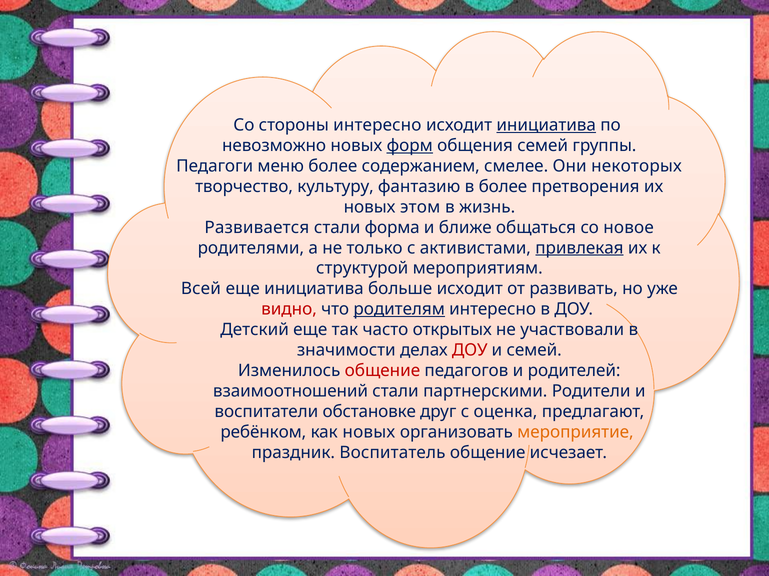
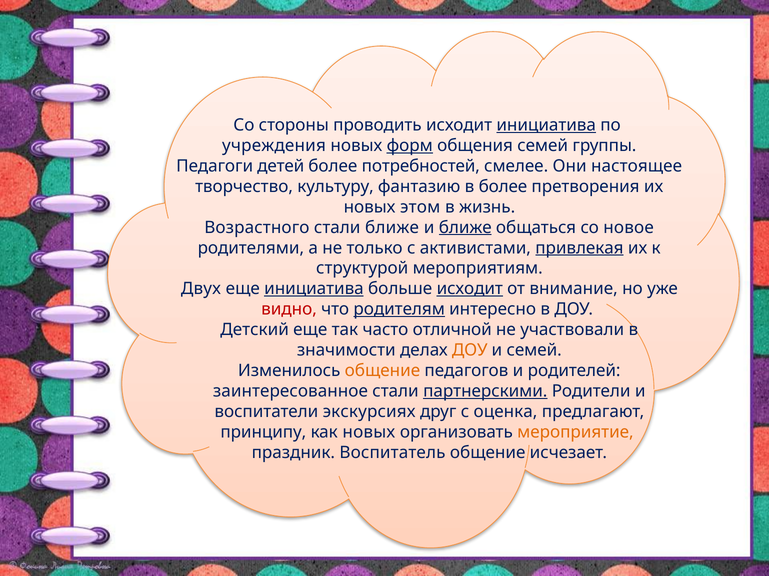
стороны интересно: интересно -> проводить (377, 125)
невозможно: невозможно -> учреждения (274, 146)
меню: меню -> детей (281, 166)
содержанием: содержанием -> потребностей (421, 166)
некоторых: некоторых -> настоящее (637, 166)
Развивается: Развивается -> Возрастного (257, 228)
стали форма: форма -> ближе (392, 228)
ближе underline: none -> present (465, 228)
Всей: Всей -> Двух (201, 289)
инициатива underline: none -> present (314, 289)
исходит underline: none -> present (470, 289)
развивать: развивать -> внимание (574, 289)
открытых: открытых -> отличной (452, 330)
ДОУ colour: red -> orange (470, 351)
общение colour: red -> orange (382, 371)
взаимоотношений: взаимоотношений -> заинтересованное (290, 392)
партнерскими underline: none -> present (485, 392)
обстановке: обстановке -> экскурсиях (369, 412)
ребёнком: ребёнком -> принципу (263, 433)
